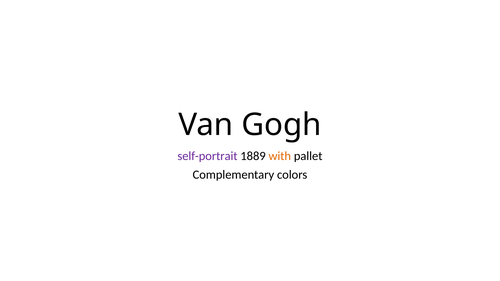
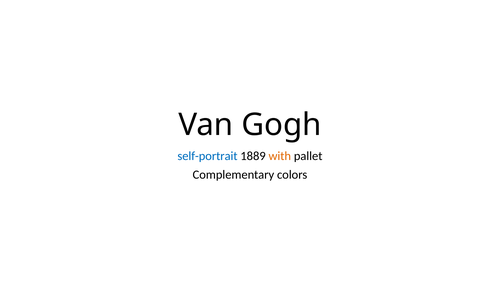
self-portrait colour: purple -> blue (207, 156)
